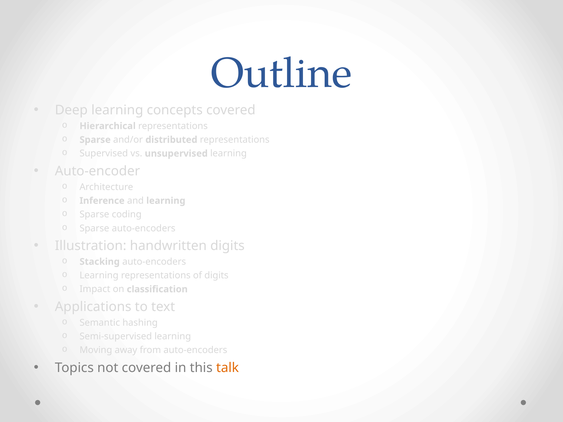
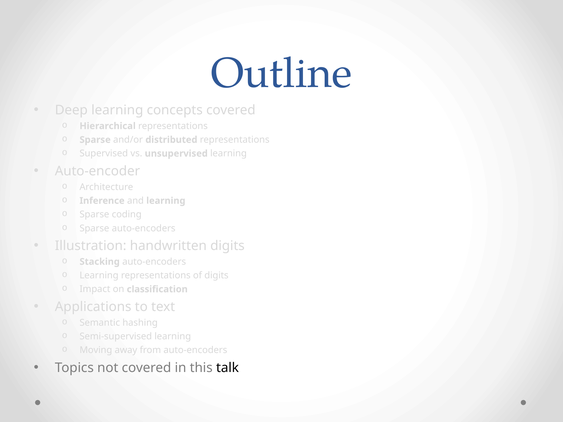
talk colour: orange -> black (228, 368)
